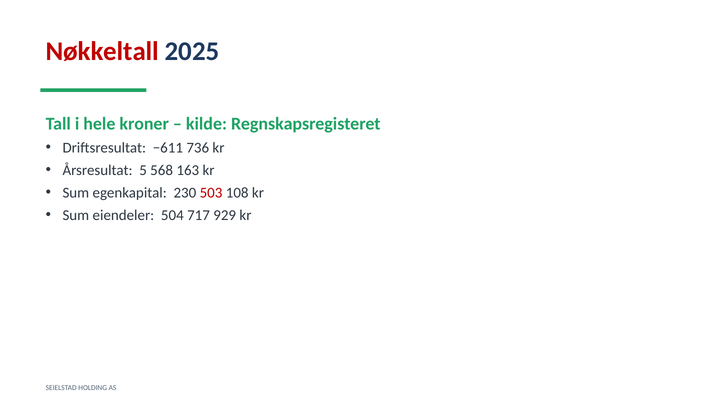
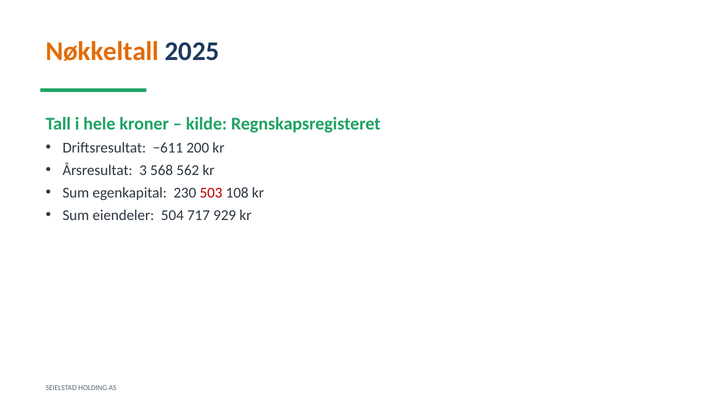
Nøkkeltall colour: red -> orange (102, 51)
736: 736 -> 200 (198, 148)
5: 5 -> 3 (143, 170)
163: 163 -> 562 (188, 170)
